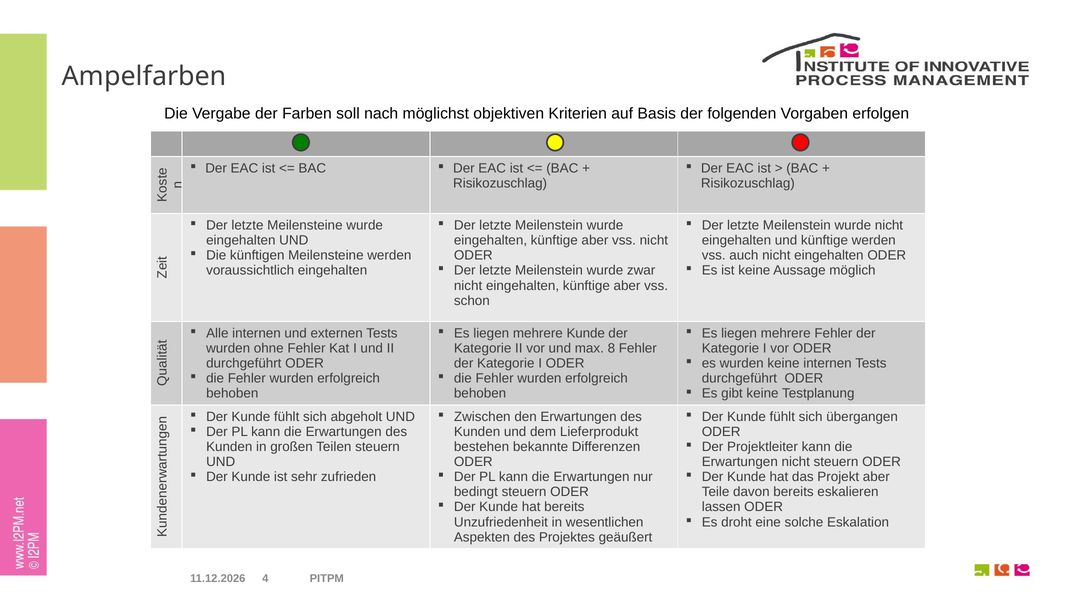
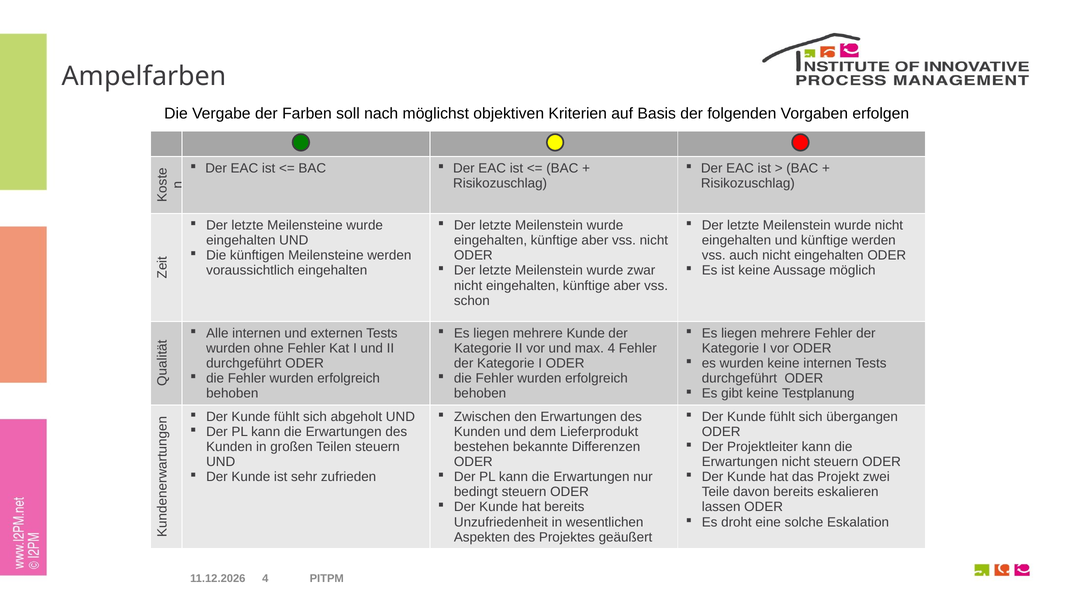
max 8: 8 -> 4 (611, 349)
Projekt aber: aber -> zwei (876, 477)
